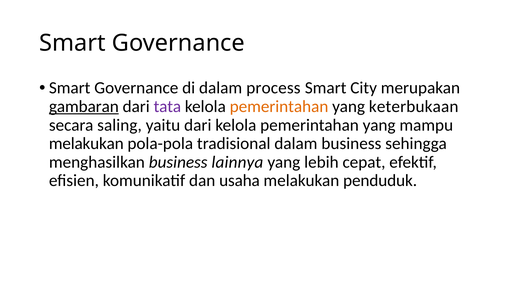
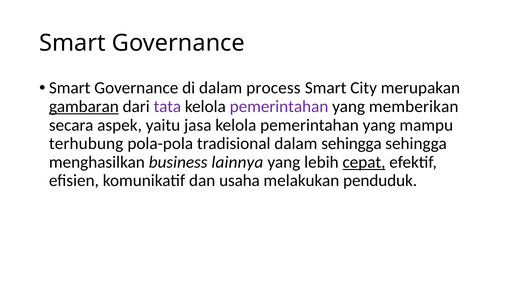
pemerintahan colour: orange -> purple (279, 107)
keterbukaan: keterbukaan -> memberikan (414, 107)
saling: saling -> aspek (120, 125)
yaitu dari: dari -> jasa (198, 125)
melakukan: melakukan -> terhubung (86, 144)
dalam business: business -> sehingga (351, 144)
cepat underline: none -> present (364, 162)
